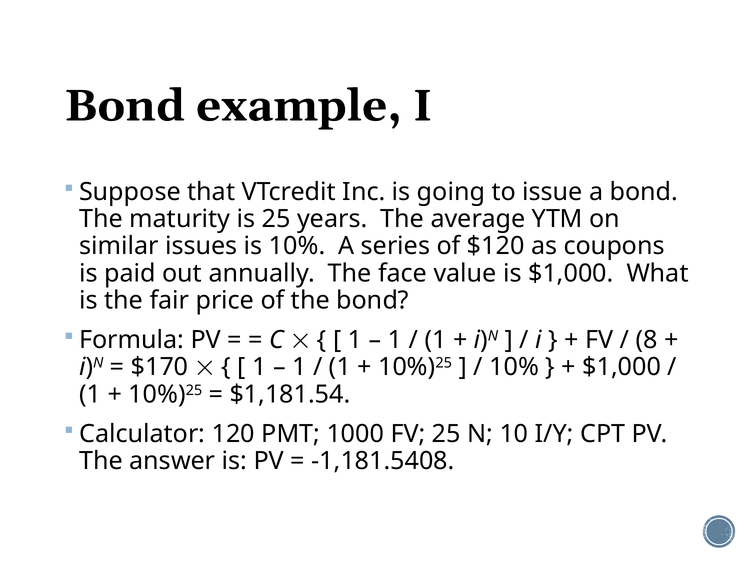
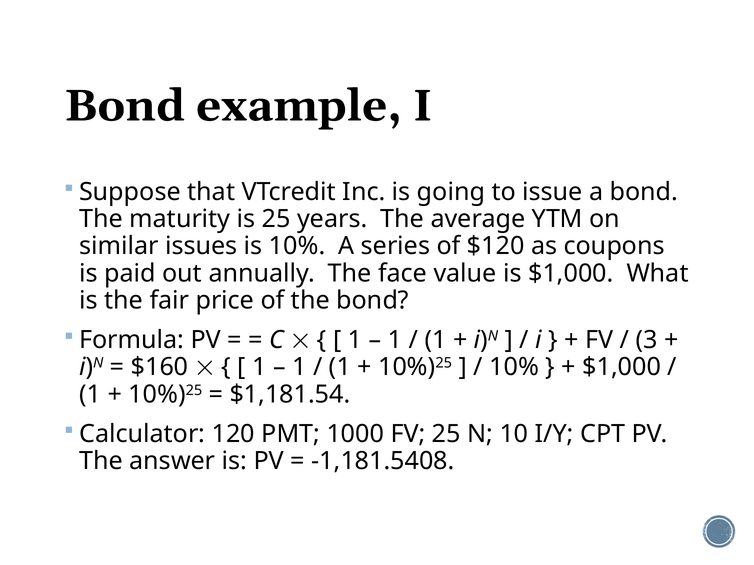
8: 8 -> 3 (647, 340)
$170: $170 -> $160 (160, 367)
